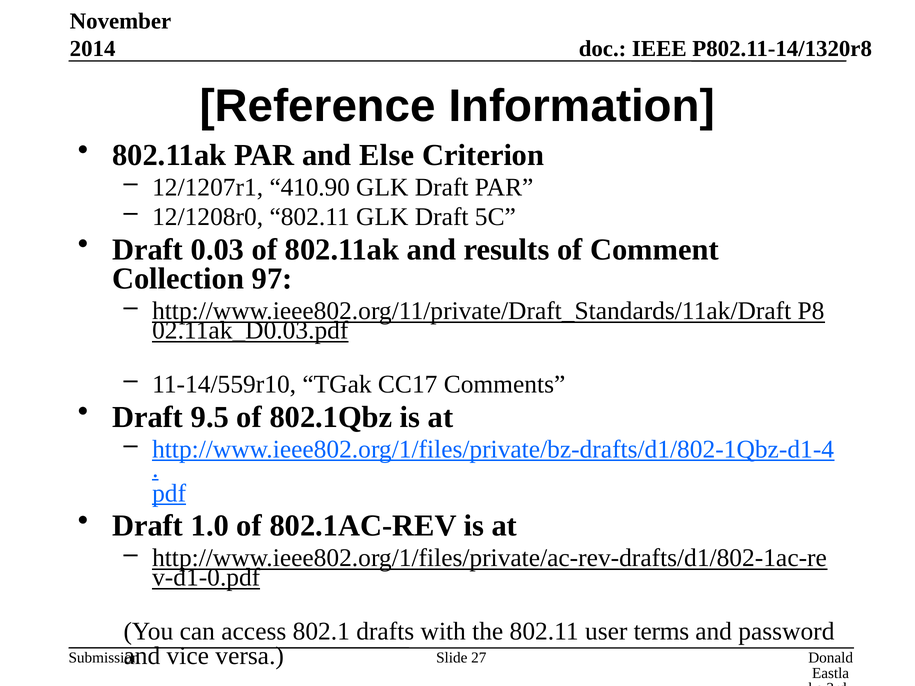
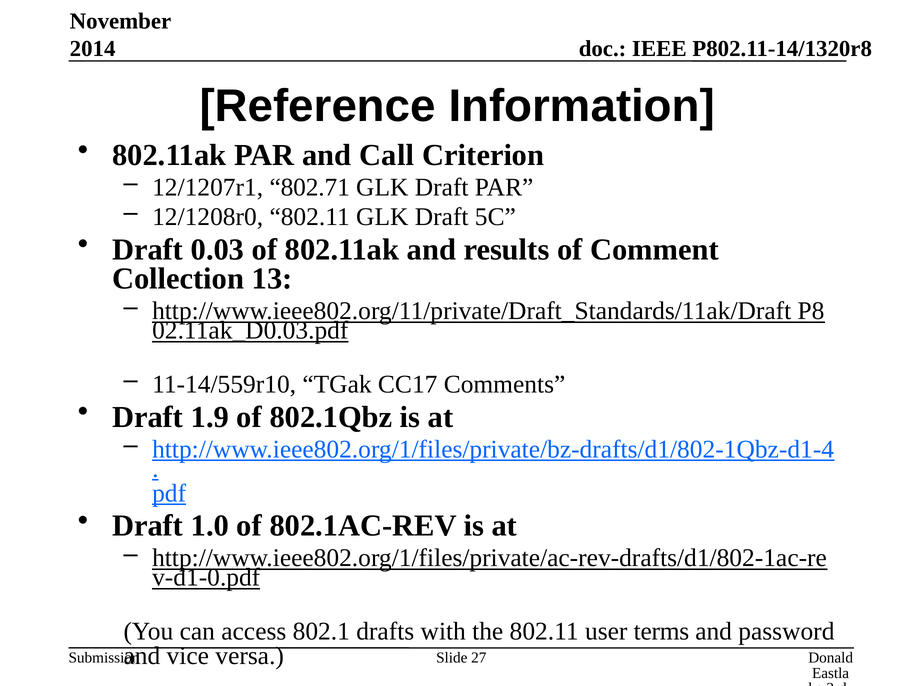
Else: Else -> Call (387, 155)
410.90: 410.90 -> 802.71 (310, 187)
97: 97 -> 13 (272, 279)
9.5: 9.5 -> 1.9 (210, 417)
